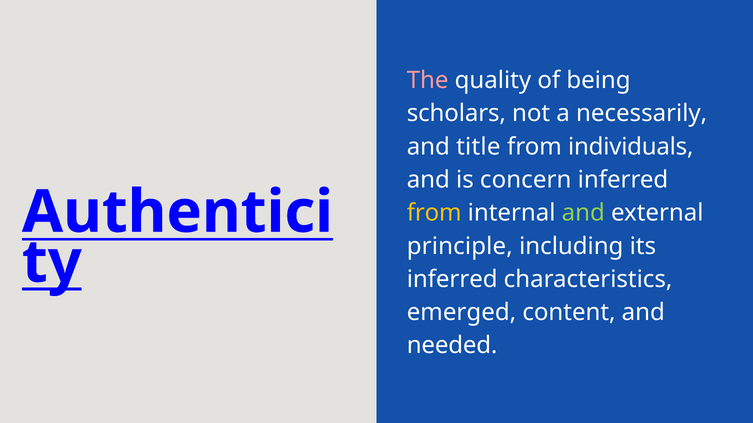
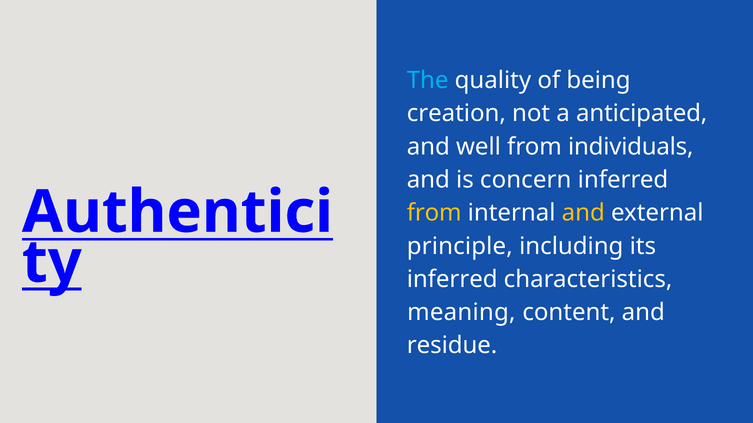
The colour: pink -> light blue (428, 80)
scholars: scholars -> creation (456, 114)
necessarily: necessarily -> anticipated (642, 114)
title: title -> well (478, 147)
and colour: light green -> yellow (583, 213)
emerged: emerged -> meaning (461, 313)
needed: needed -> residue (452, 346)
